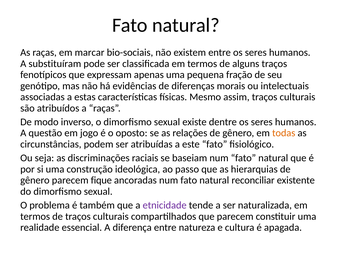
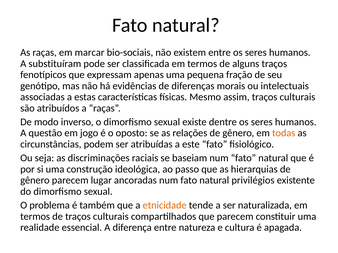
fique: fique -> lugar (101, 181)
reconciliar: reconciliar -> privilégios (253, 181)
etnicidade colour: purple -> orange (165, 206)
